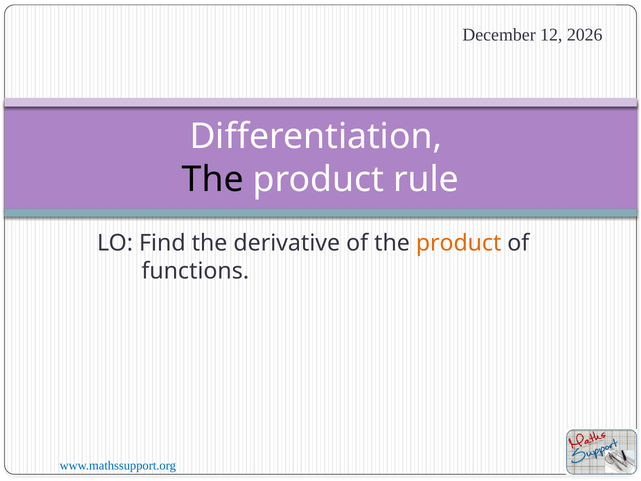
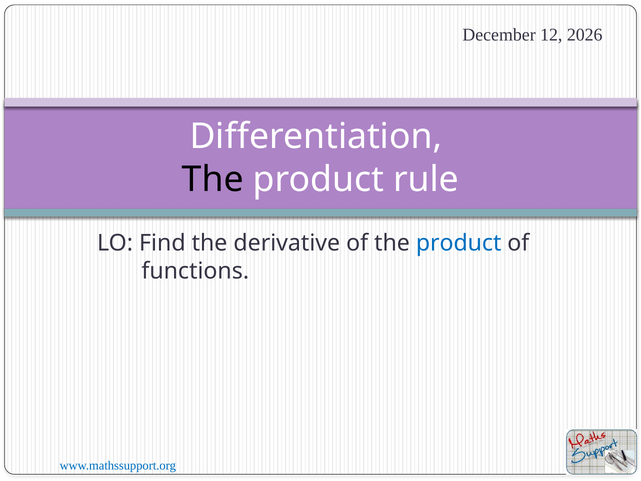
product colour: orange -> blue (459, 243)
